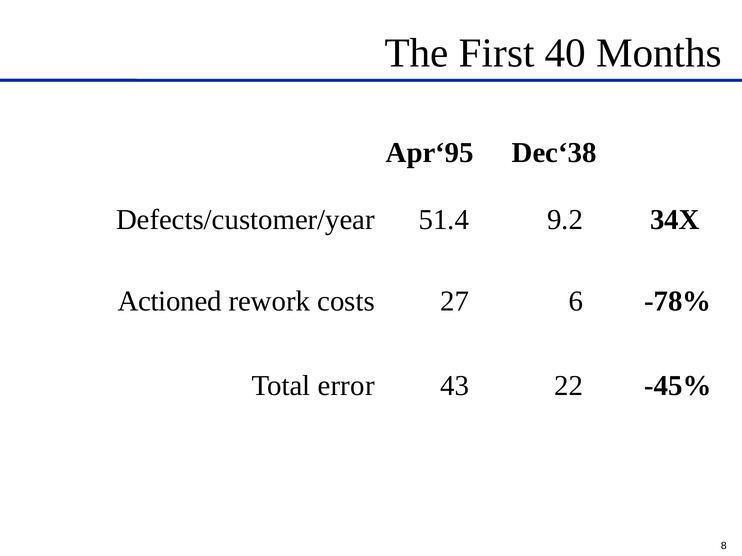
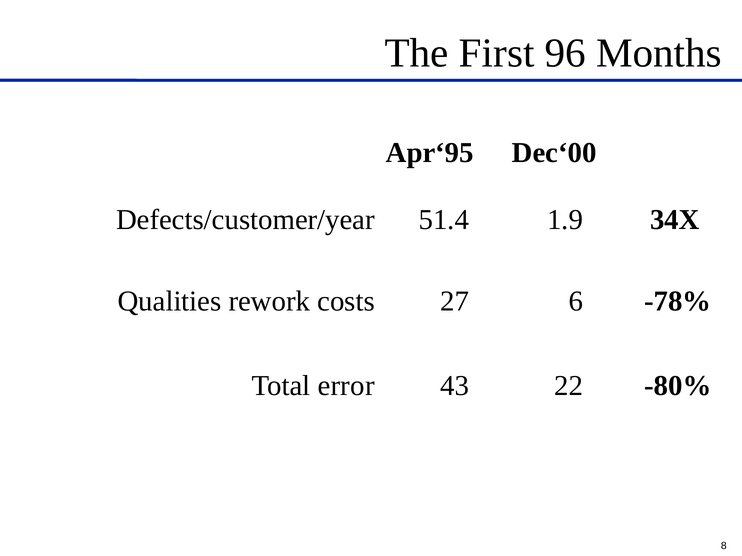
40: 40 -> 96 (565, 53)
Dec‘38: Dec‘38 -> Dec‘00 (554, 153)
9.2: 9.2 -> 1.9 (565, 220)
Actioned: Actioned -> Qualities (169, 301)
-45%: -45% -> -80% (678, 386)
